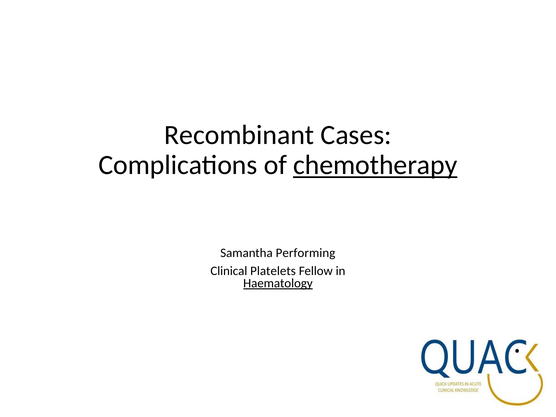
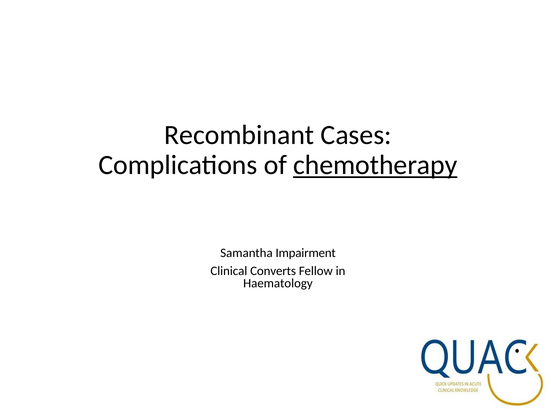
Performing: Performing -> Impairment (306, 253)
Platelets: Platelets -> Converts (273, 271)
Haematology underline: present -> none (278, 283)
